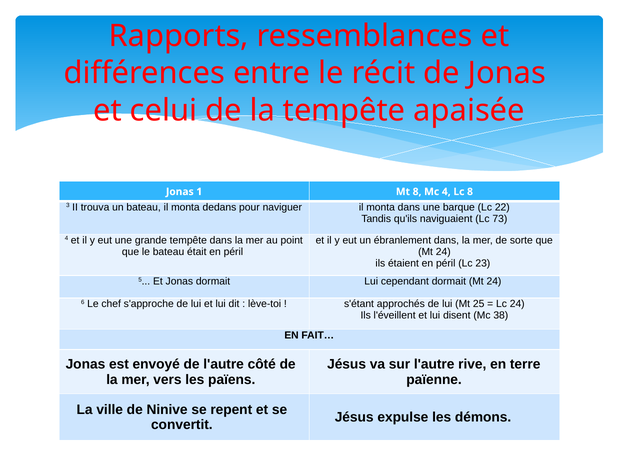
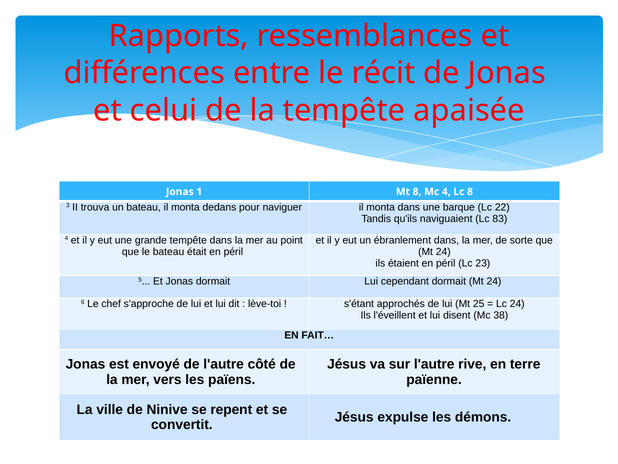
73: 73 -> 83 (500, 218)
